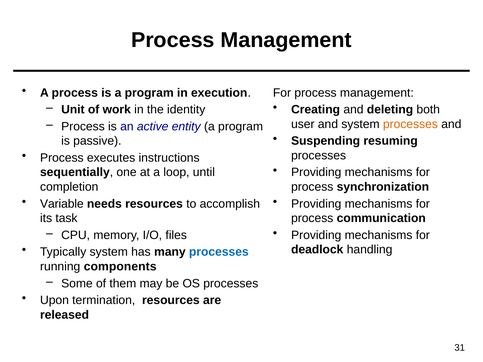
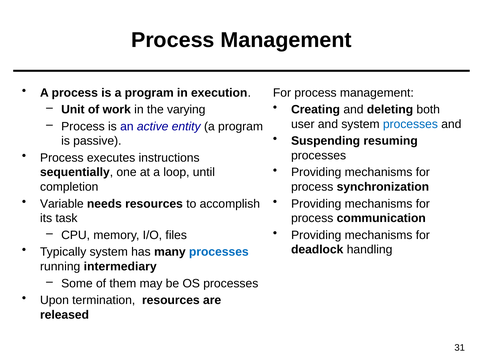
identity: identity -> varying (186, 110)
processes colour: orange -> blue (410, 124)
components: components -> intermediary (120, 267)
